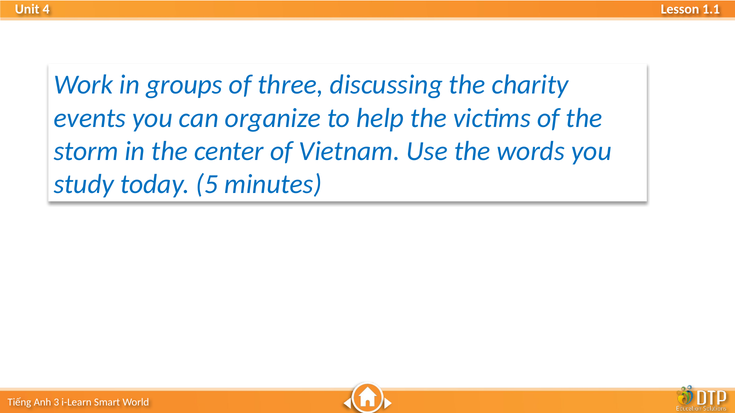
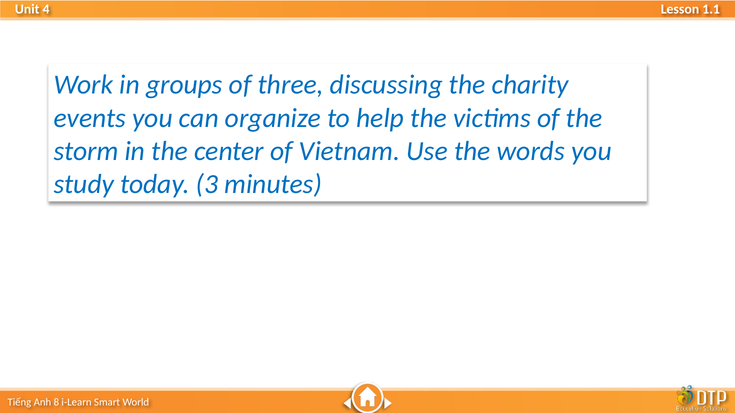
5: 5 -> 3 (207, 184)
3: 3 -> 8 (56, 402)
